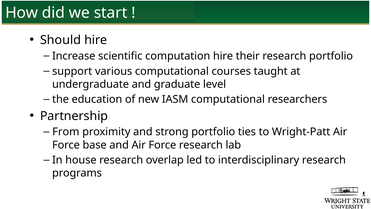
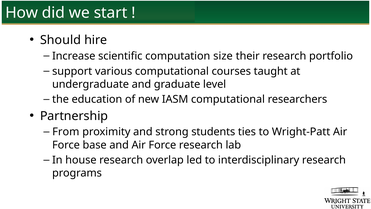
computation hire: hire -> size (223, 56)
strong portfolio: portfolio -> students (213, 132)
